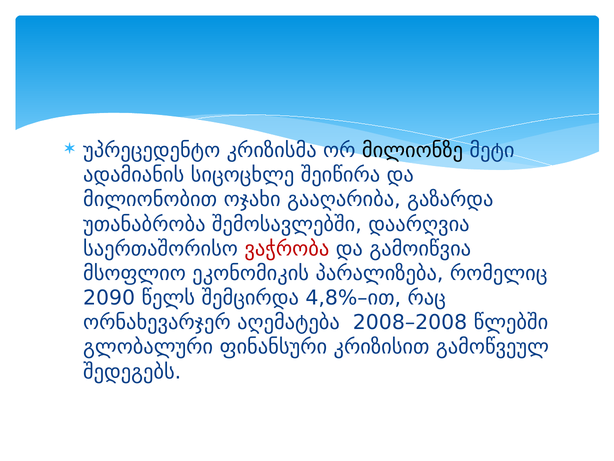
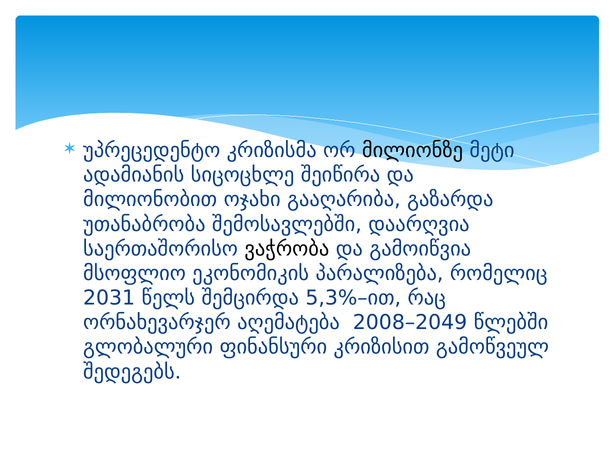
ვაჭრობა colour: red -> black (287, 249)
2090: 2090 -> 2031 (109, 298)
4,8%–ით: 4,8%–ით -> 5,3%–ით (353, 298)
2008–2008: 2008–2008 -> 2008–2049 (410, 322)
